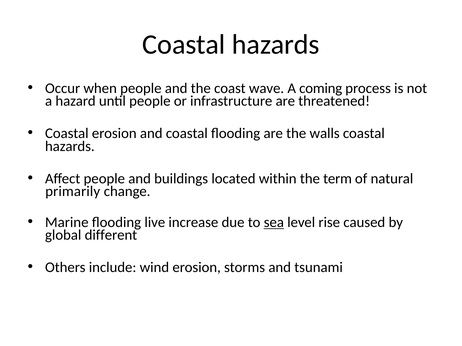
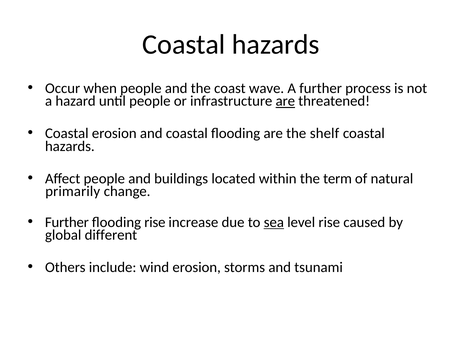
A coming: coming -> further (321, 88)
are underline: none -> present (285, 101)
walls: walls -> shelf (325, 134)
Marine: Marine -> Further (67, 223)
flooding live: live -> rise (155, 223)
